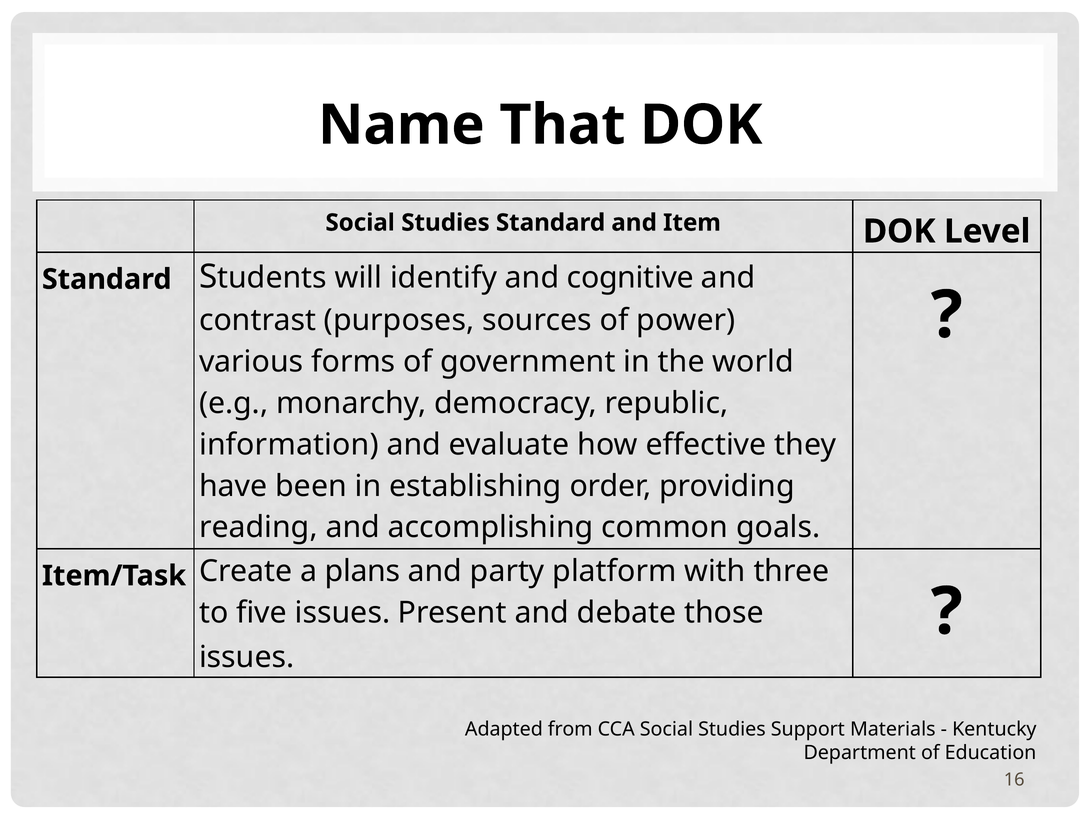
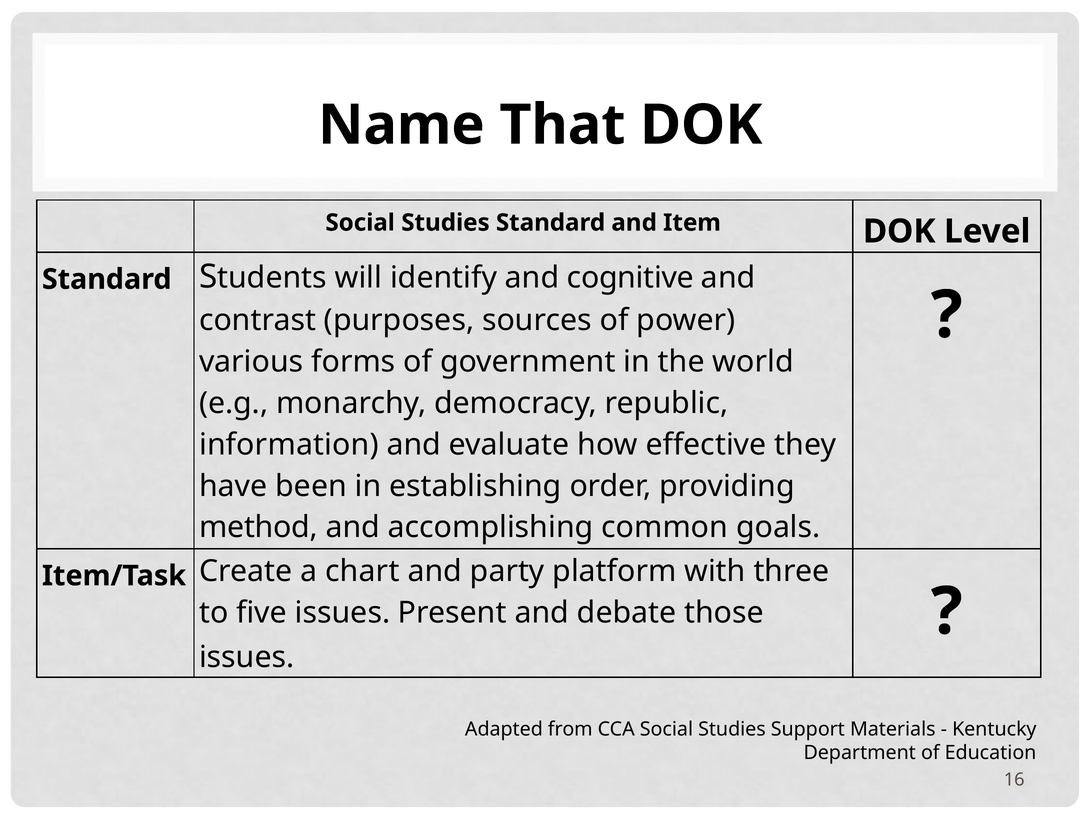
reading: reading -> method (259, 527)
plans: plans -> chart (362, 571)
